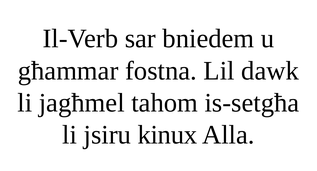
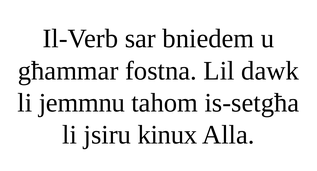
jagħmel: jagħmel -> jemmnu (82, 103)
